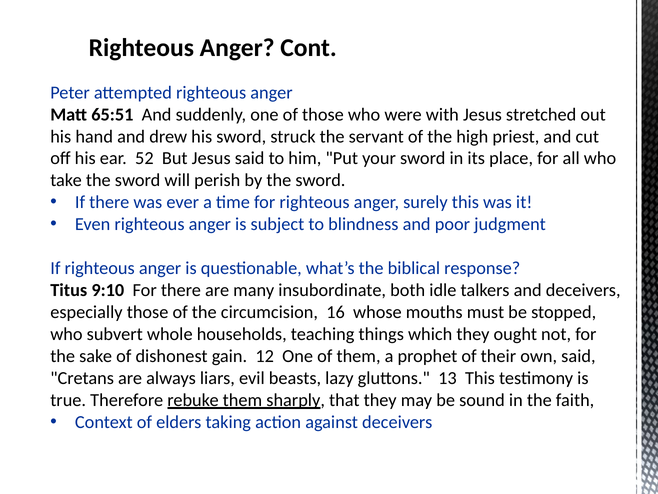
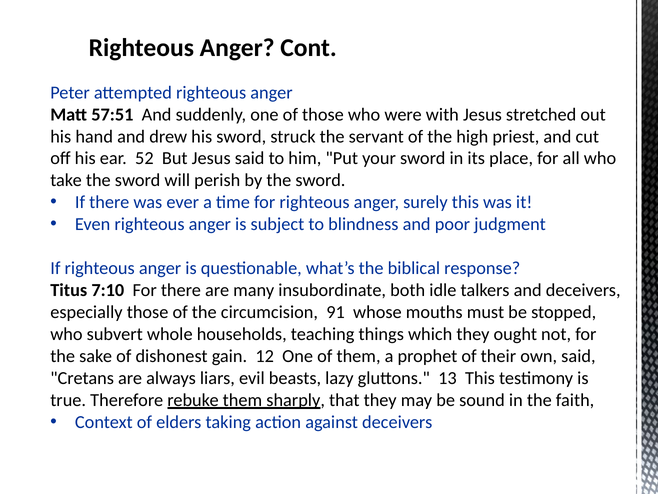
65:51: 65:51 -> 57:51 (112, 114)
9:10: 9:10 -> 7:10 (108, 290)
16: 16 -> 91 (336, 312)
